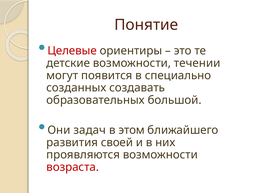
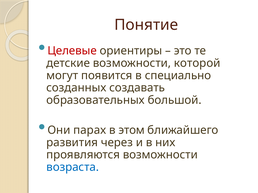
течении: течении -> которой (197, 63)
задач: задач -> парах (90, 130)
своей: своей -> через (117, 143)
возраста colour: red -> blue (73, 168)
